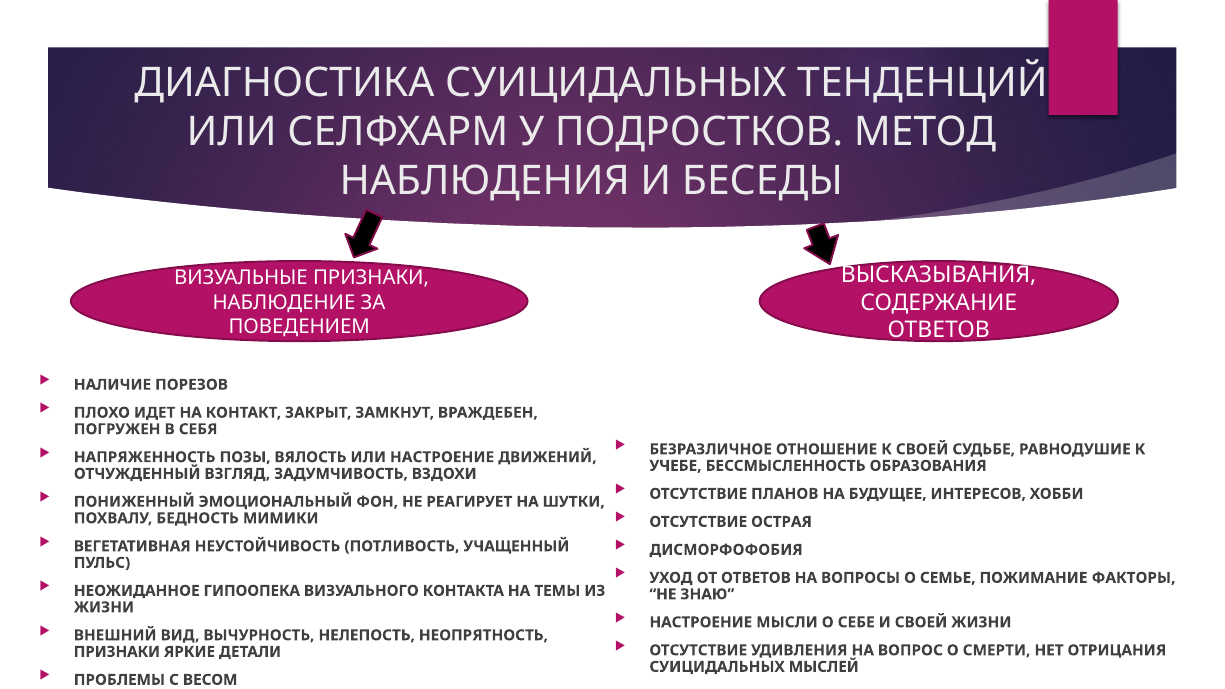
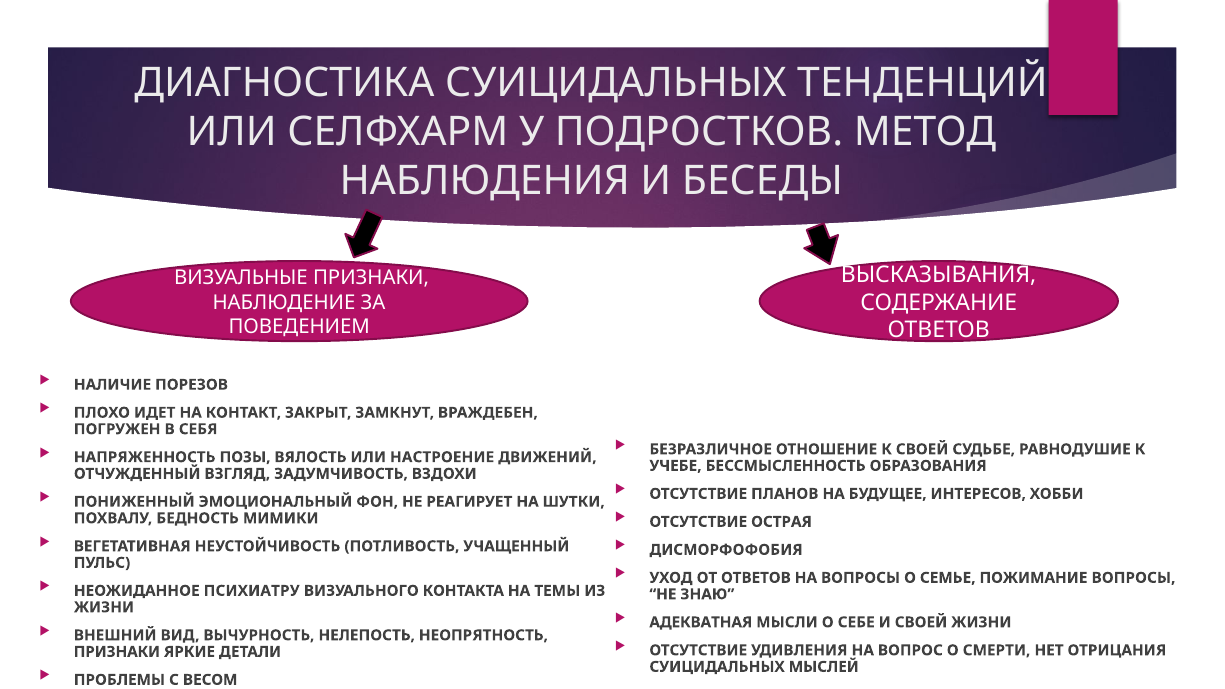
ПОЖИМАНИЕ ФАКТОРЫ: ФАКТОРЫ -> ВОПРОСЫ (1134, 578)
ГИПООПЕКА: ГИПООПЕКА -> ПСИХИАТРУ (252, 591)
НАСТРОЕНИЕ: НАСТРОЕНИЕ -> АДЕКВАТНАЯ (701, 622)
